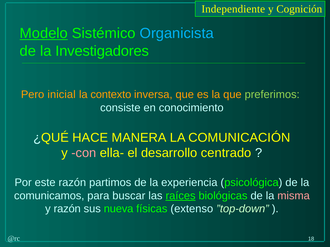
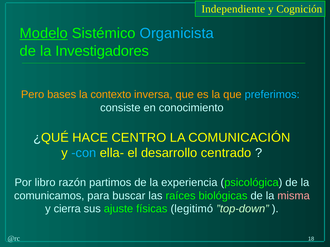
inicial: inicial -> bases (62, 95)
preferimos colour: light green -> light blue (272, 95)
MANERA: MANERA -> CENTRO (139, 138)
con colour: pink -> light blue (84, 153)
este: este -> libro (45, 183)
raíces underline: present -> none (181, 196)
y razón: razón -> cierra (67, 209)
nueva: nueva -> ajuste (119, 209)
extenso: extenso -> legitimó (192, 209)
